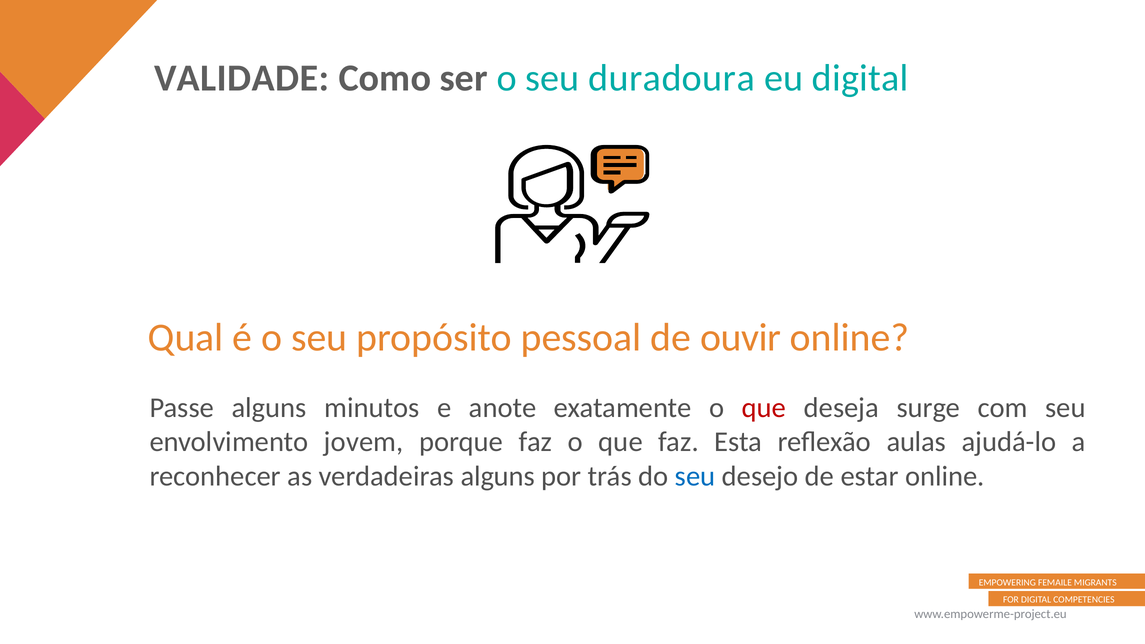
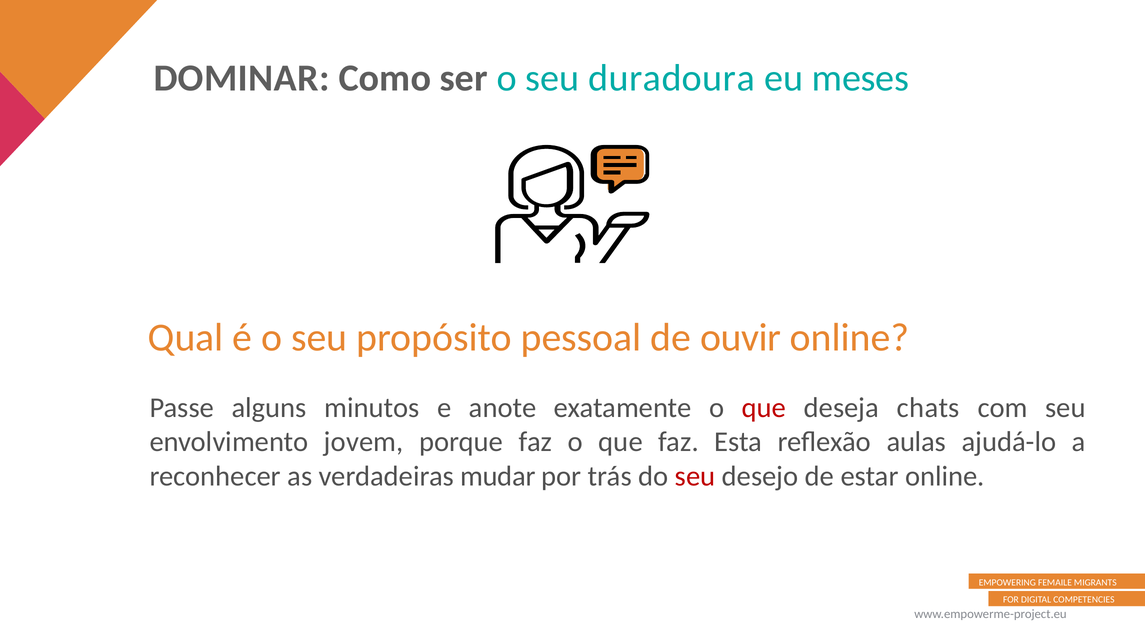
VALIDADE: VALIDADE -> DOMINAR (242, 78)
eu digital: digital -> meses (860, 78)
surge: surge -> chats (928, 408)
verdadeiras alguns: alguns -> mudar (498, 476)
seu colour: blue -> red (695, 476)
